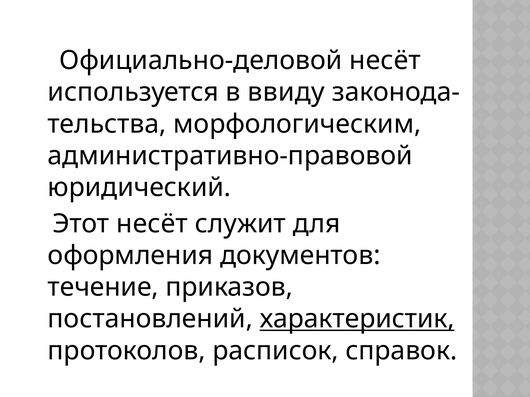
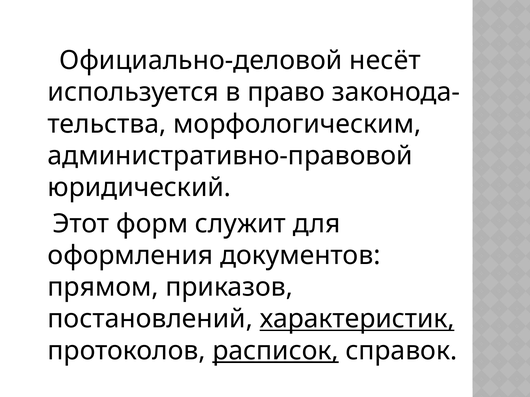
ввиду: ввиду -> право (286, 92)
Этот несёт: несёт -> форм (152, 224)
течение: течение -> прямом (103, 288)
расписок underline: none -> present (276, 351)
